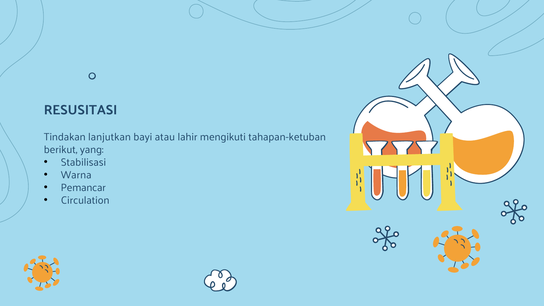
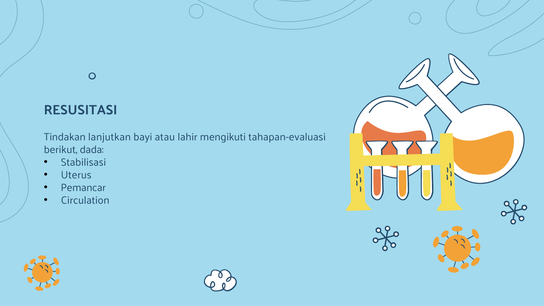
tahapan-ketuban: tahapan-ketuban -> tahapan-evaluasi (287, 137)
yang: yang -> dada (92, 150)
Warna: Warna -> Uterus (76, 175)
